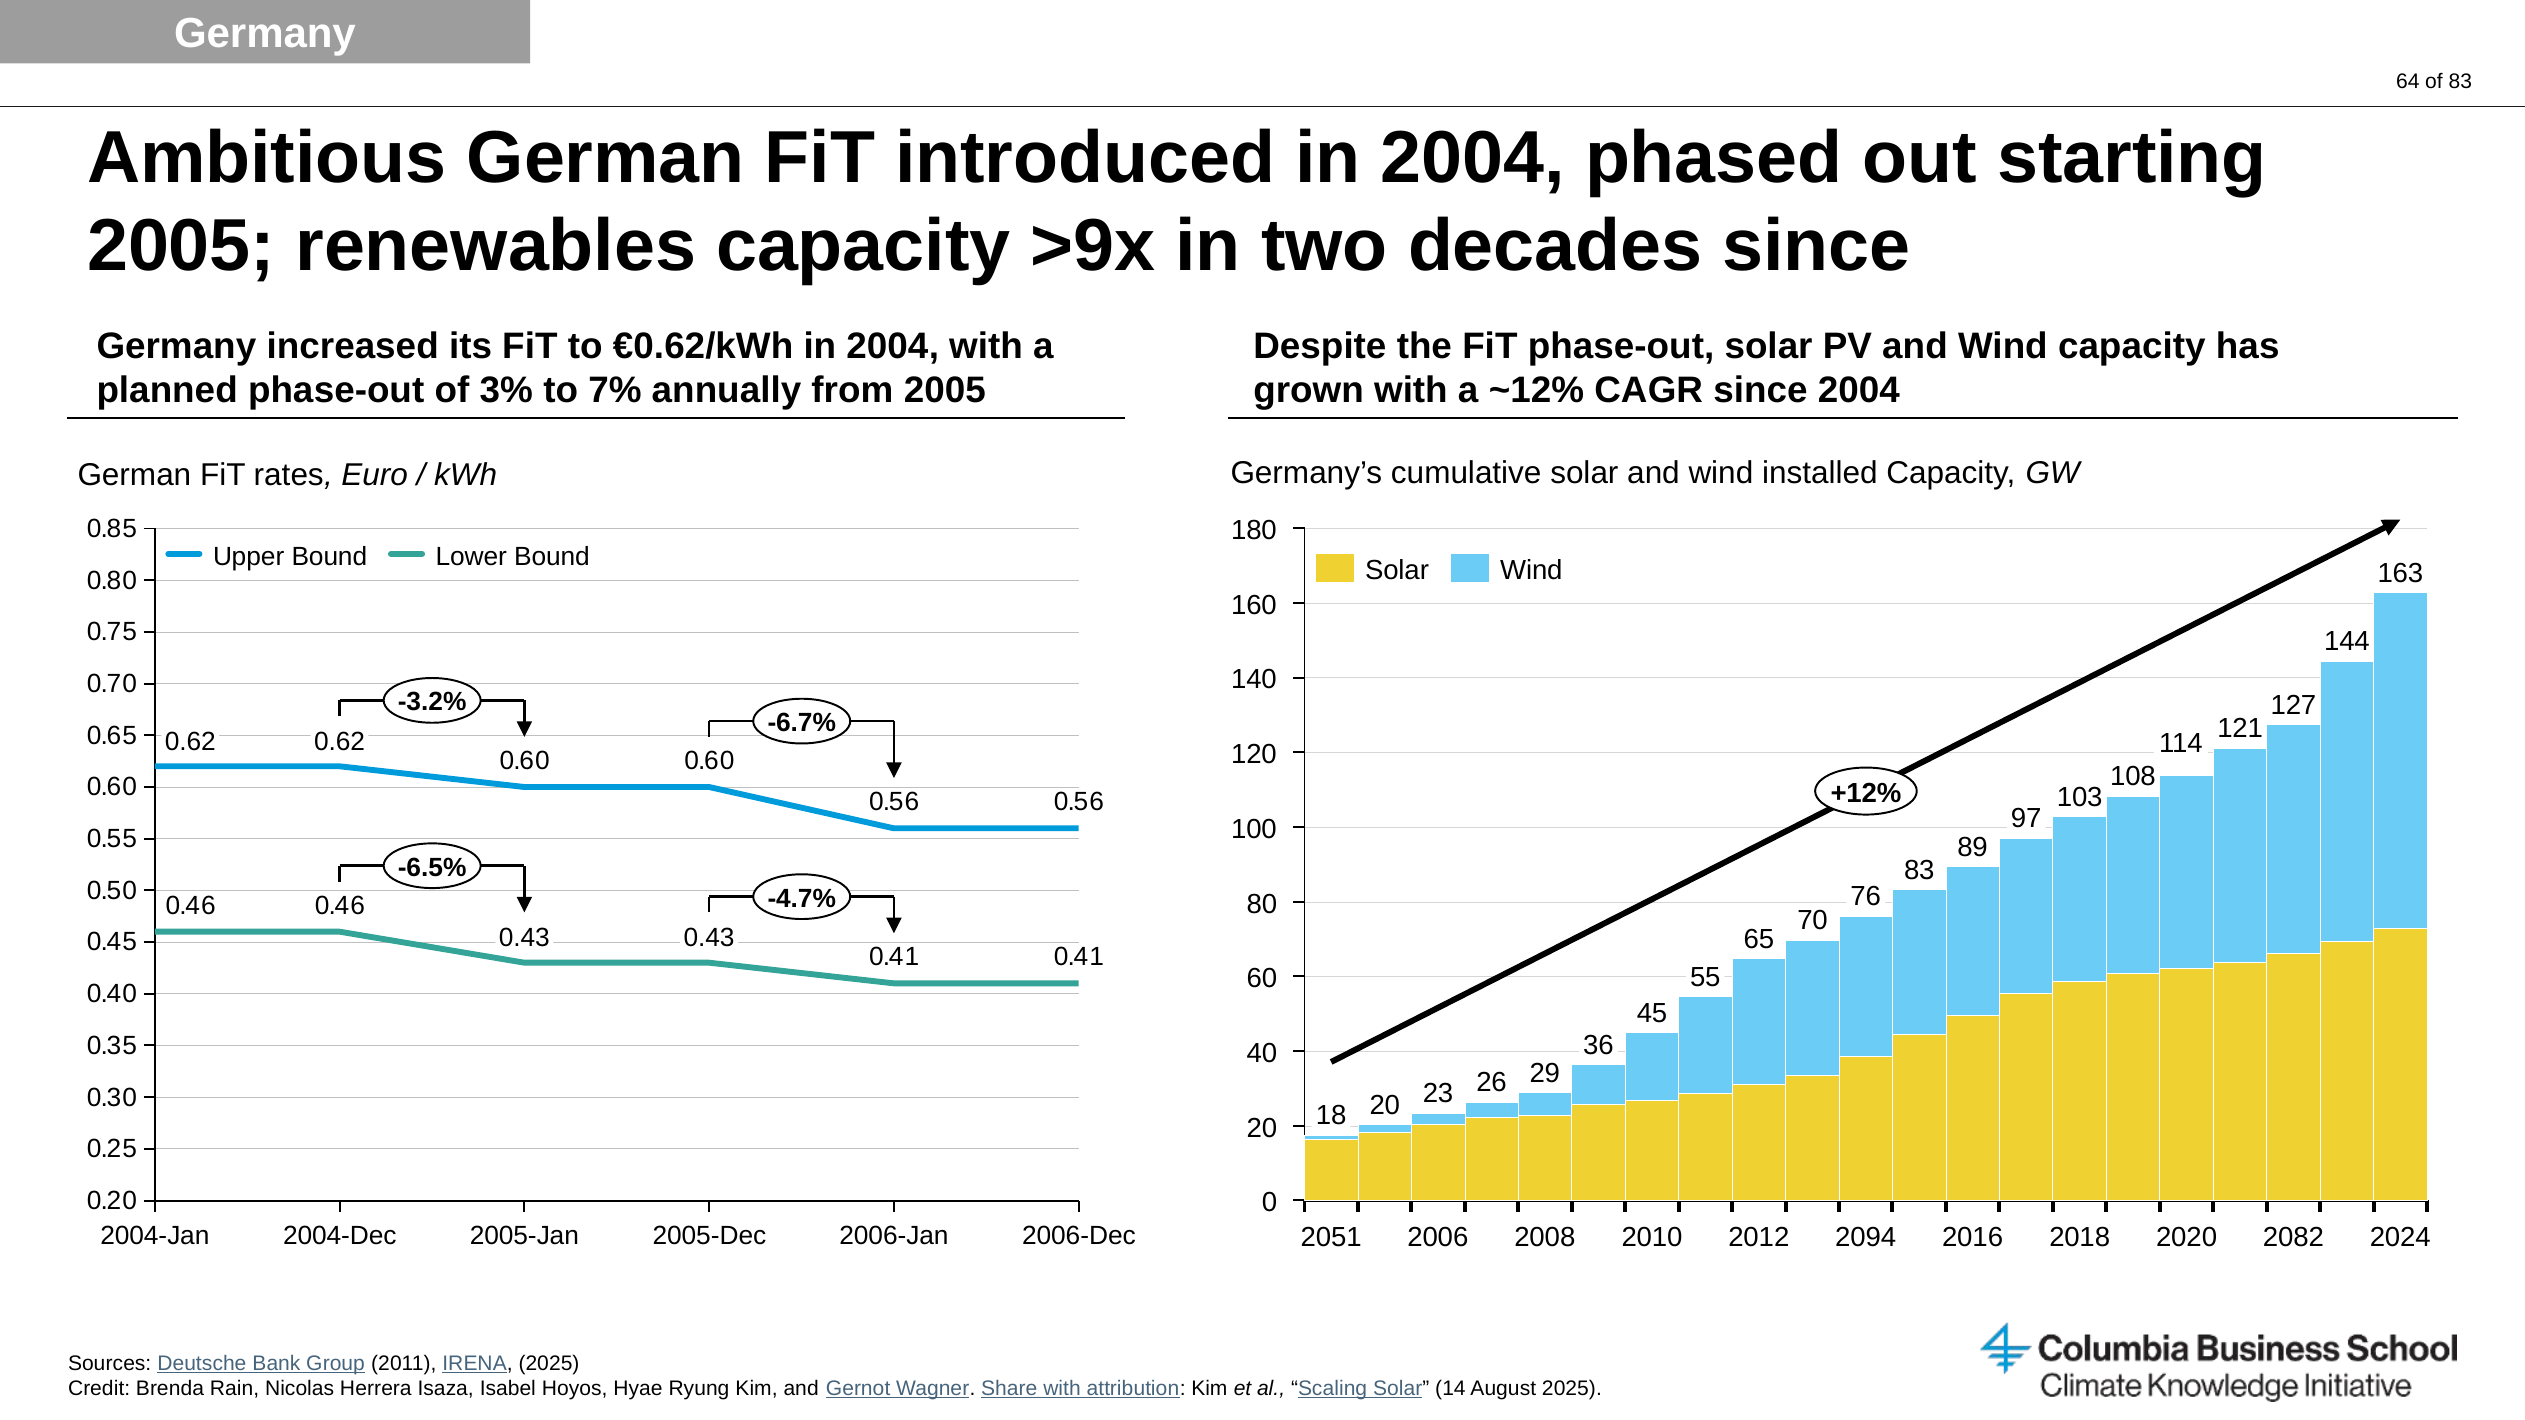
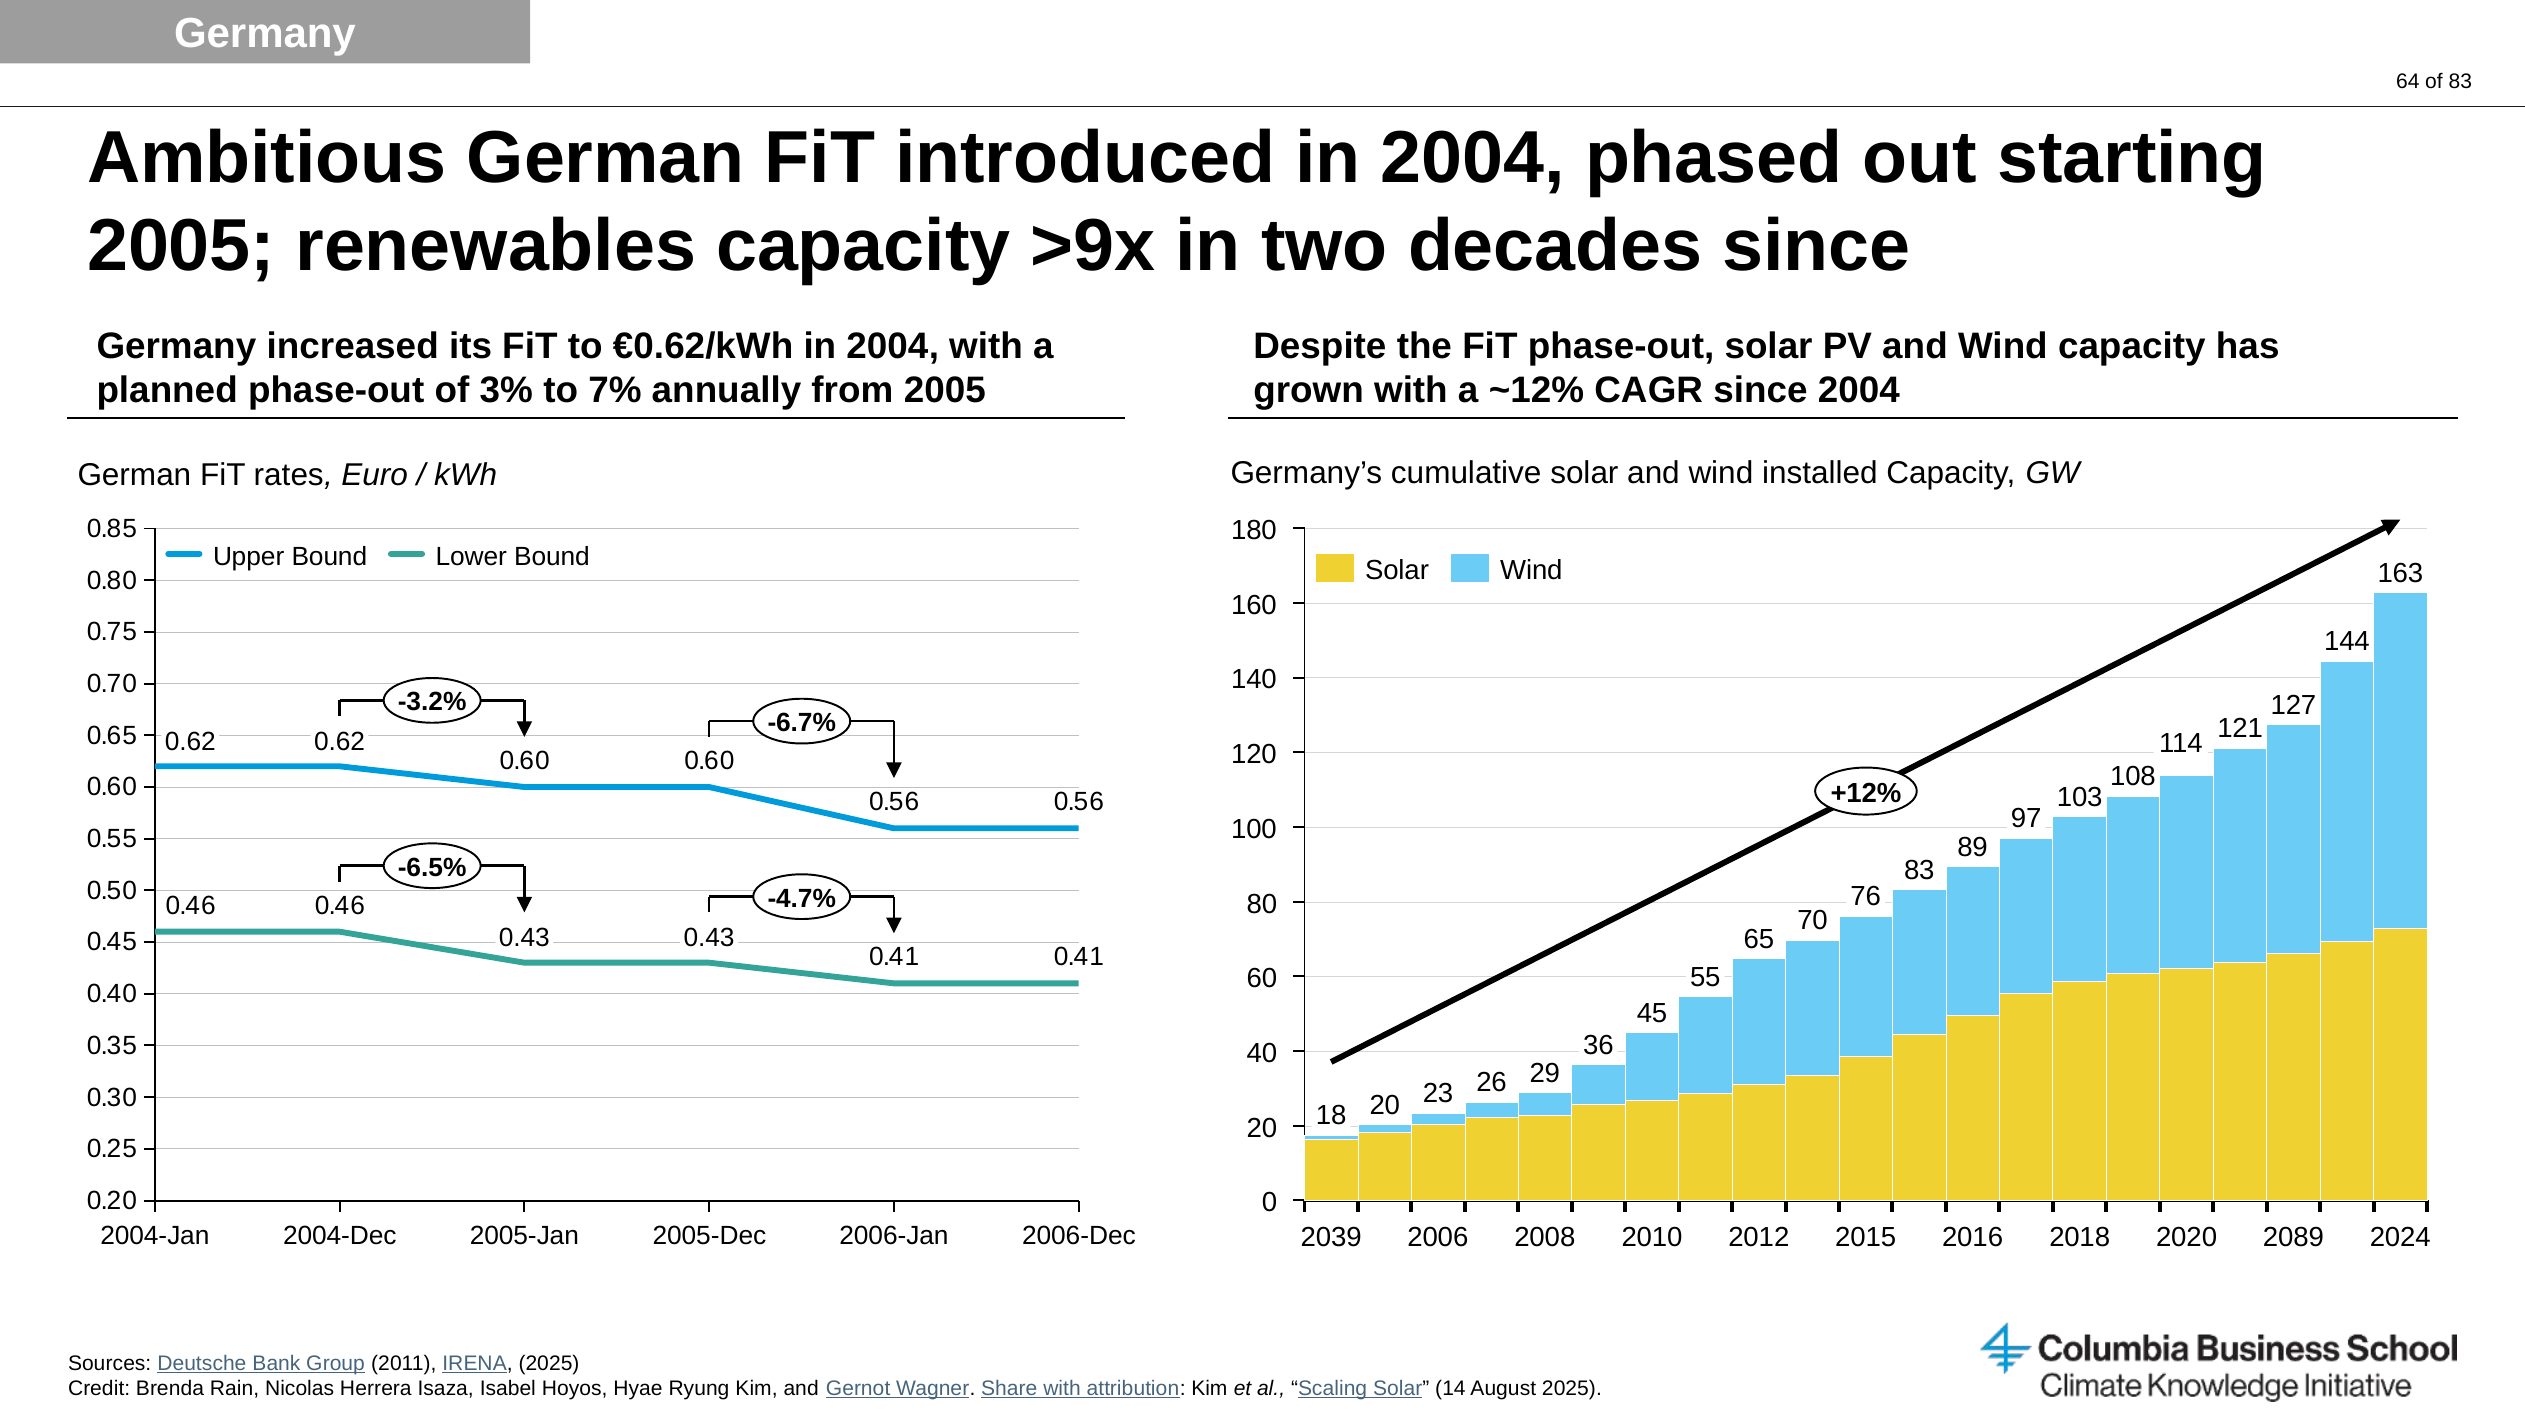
2051: 2051 -> 2039 (1331, 1238)
2094: 2094 -> 2015 (1866, 1238)
2082: 2082 -> 2089 (2293, 1238)
